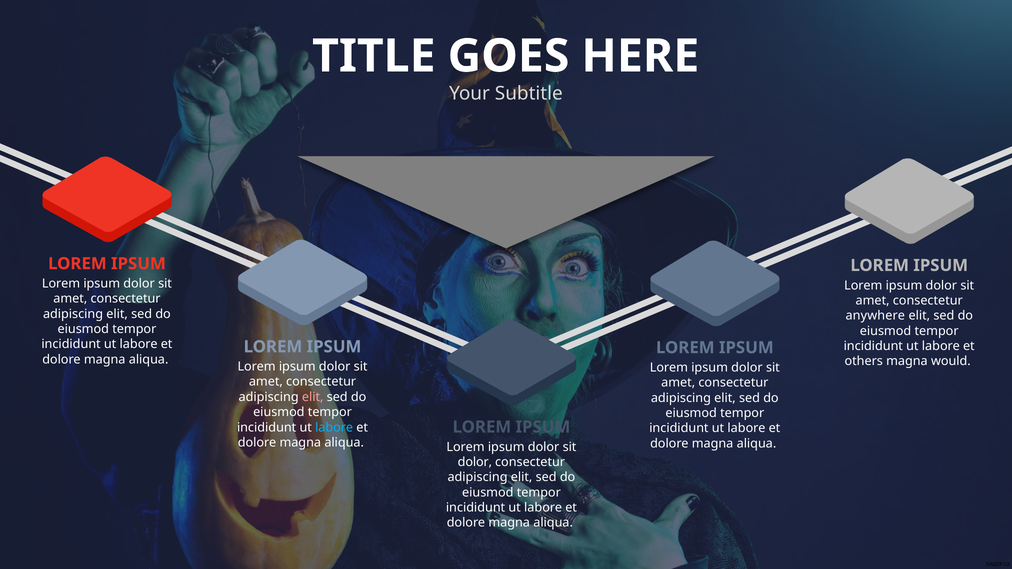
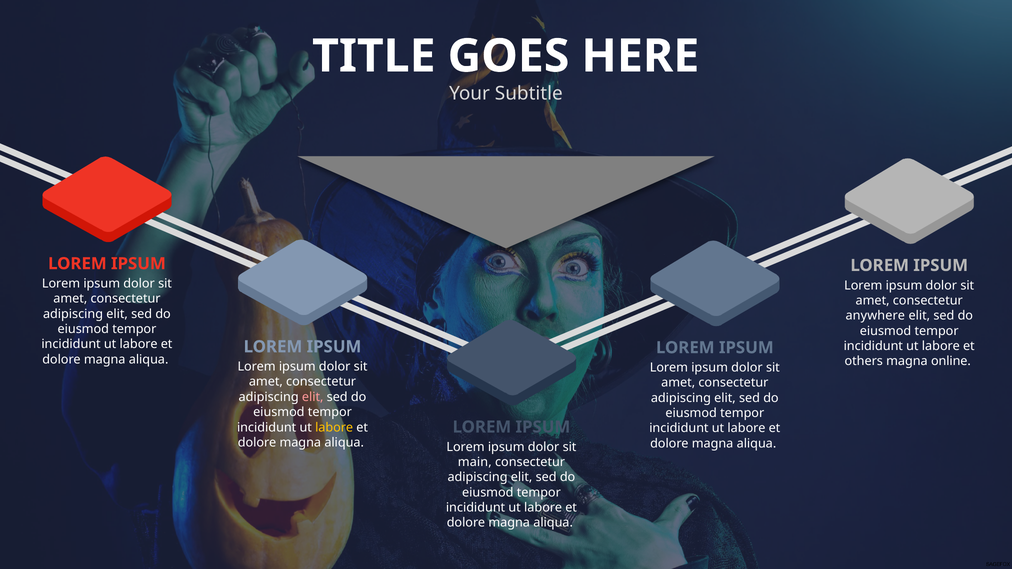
would: would -> online (951, 361)
labore colour: light blue -> yellow (334, 428)
dolor: dolor -> main (475, 462)
